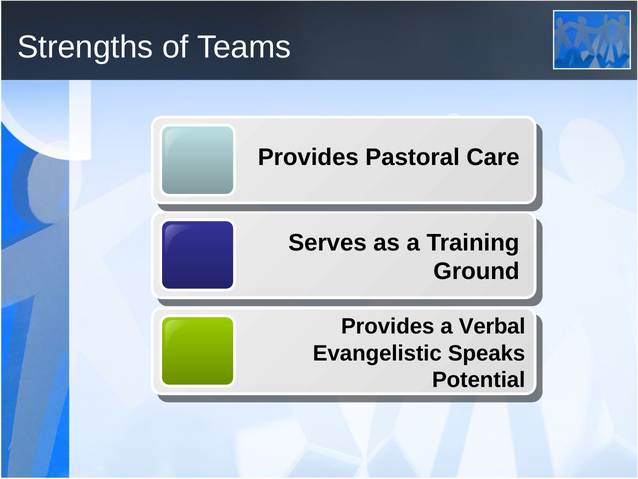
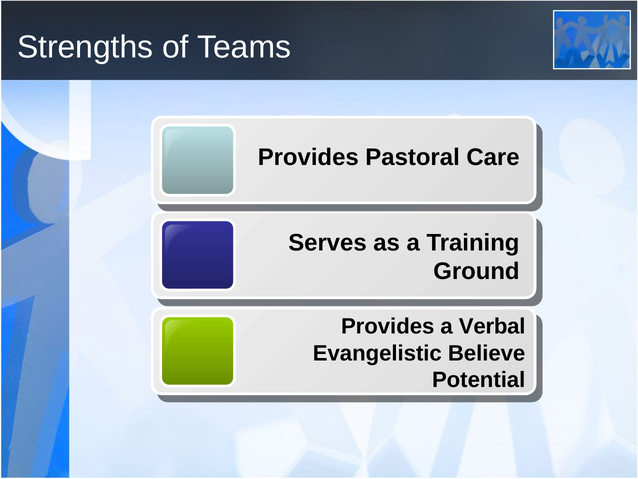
Speaks: Speaks -> Believe (487, 353)
